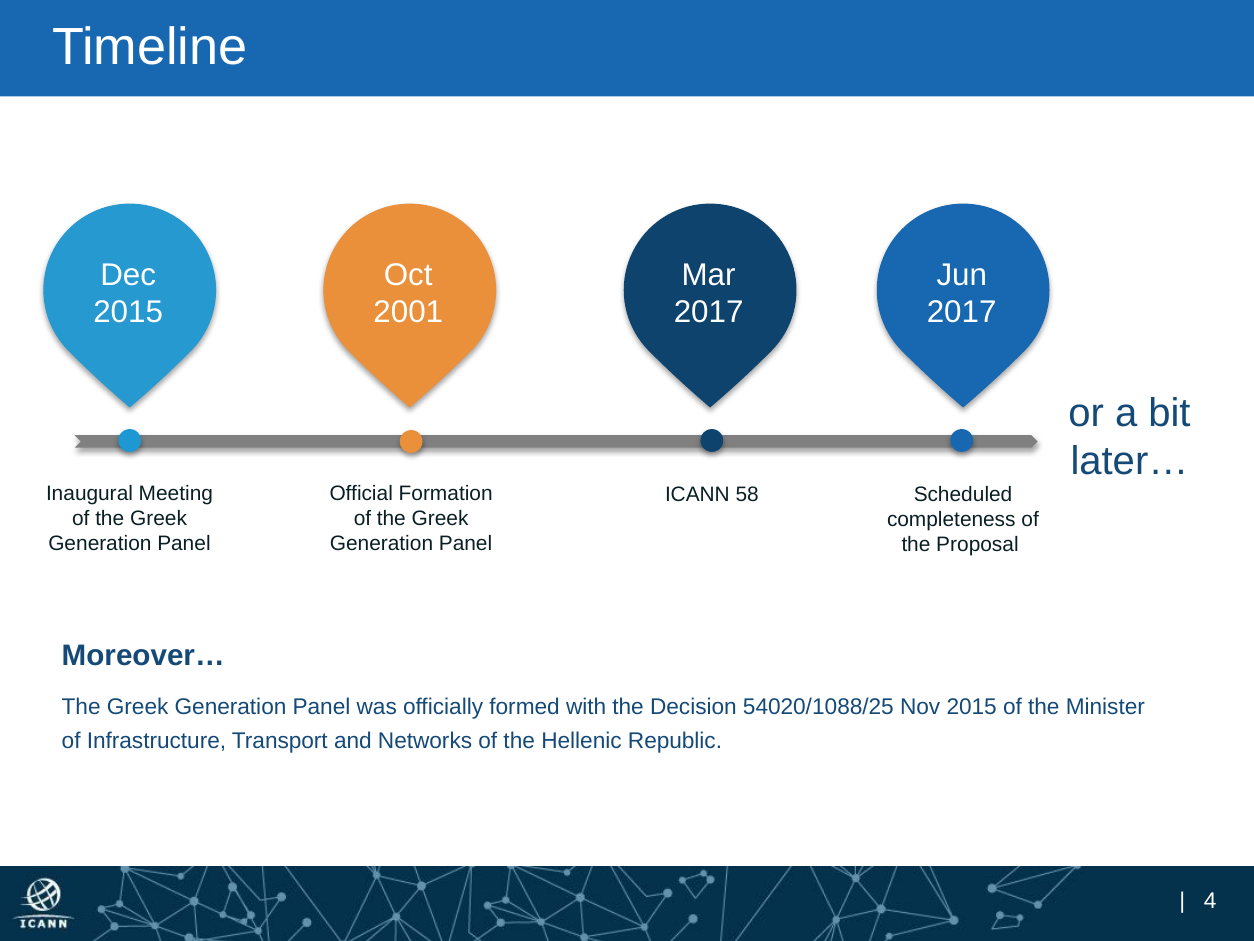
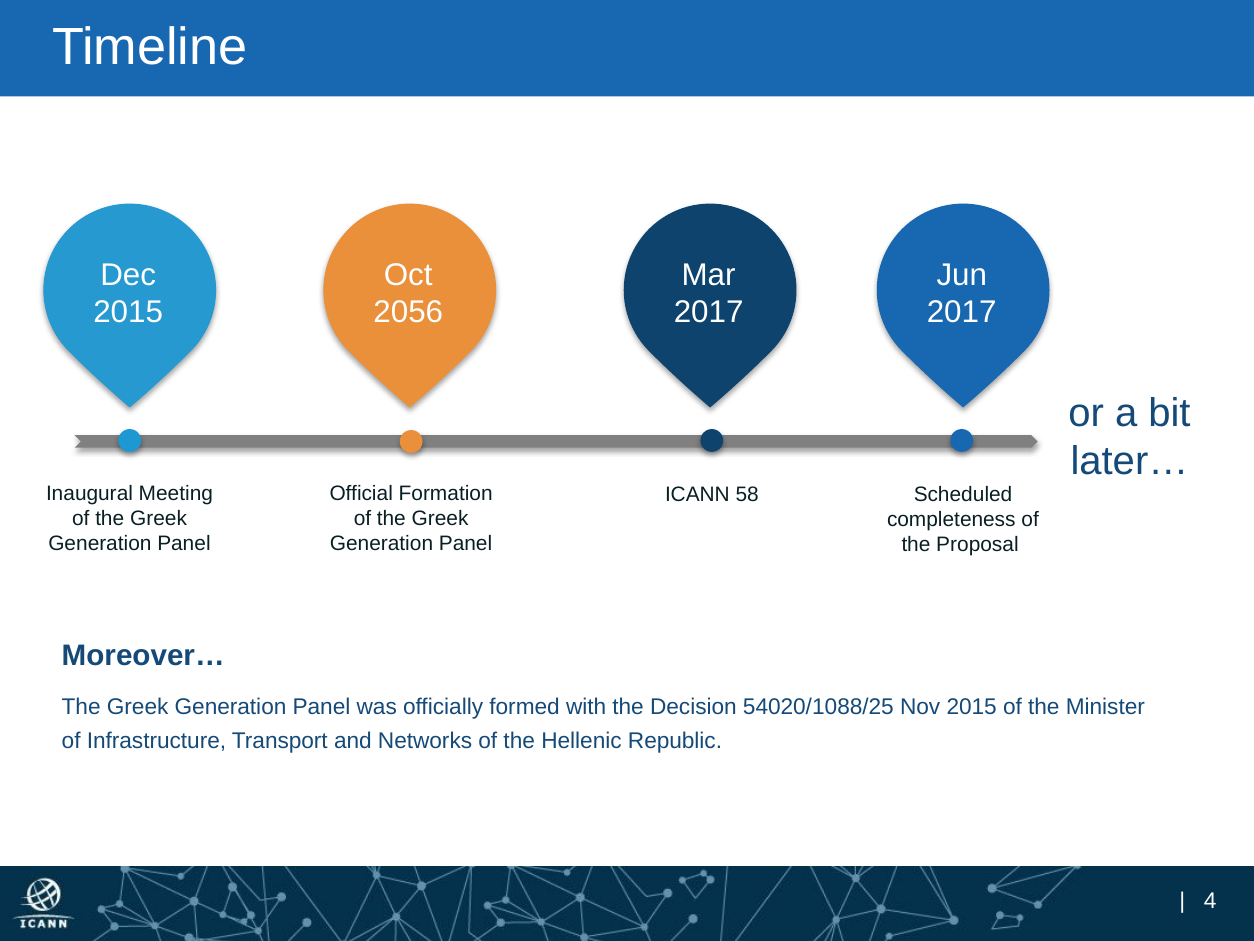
2001: 2001 -> 2056 (408, 312)
